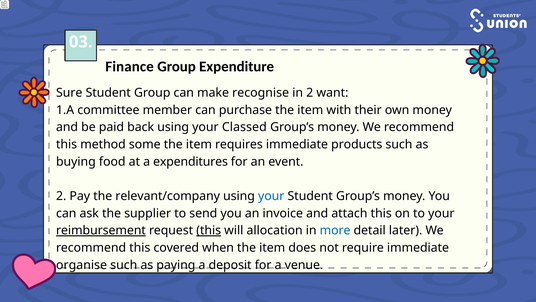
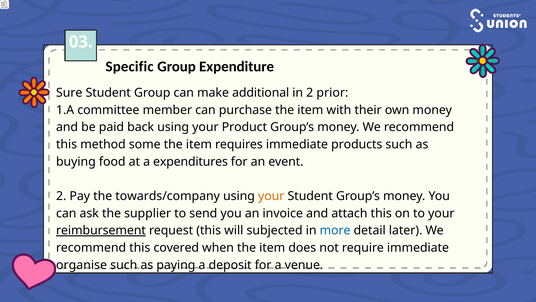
Finance: Finance -> Specific (130, 66)
recognise: recognise -> additional (261, 93)
want: want -> prior (332, 93)
Classed: Classed -> Product (244, 127)
relevant/company: relevant/company -> towards/company (168, 196)
your colour: blue -> orange (271, 196)
this underline: present -> none (209, 230)
allocation: allocation -> subjected (275, 230)
